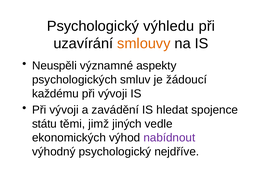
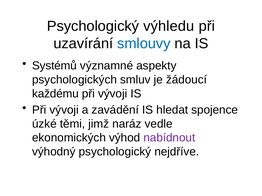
smlouvy colour: orange -> blue (144, 44)
Neuspěli: Neuspěli -> Systémů (54, 66)
státu: státu -> úzké (44, 124)
jiných: jiných -> naráz (127, 124)
